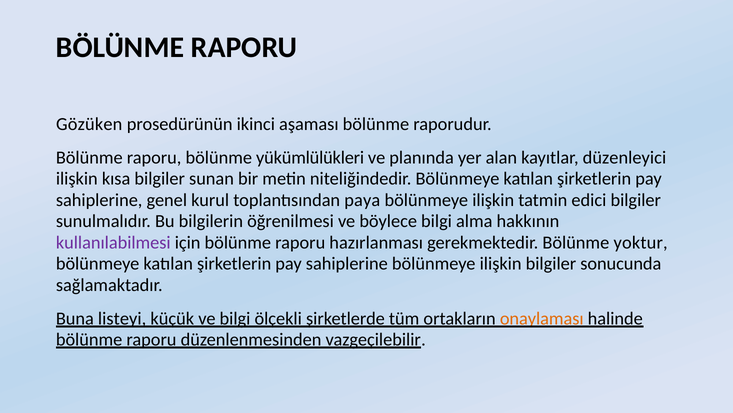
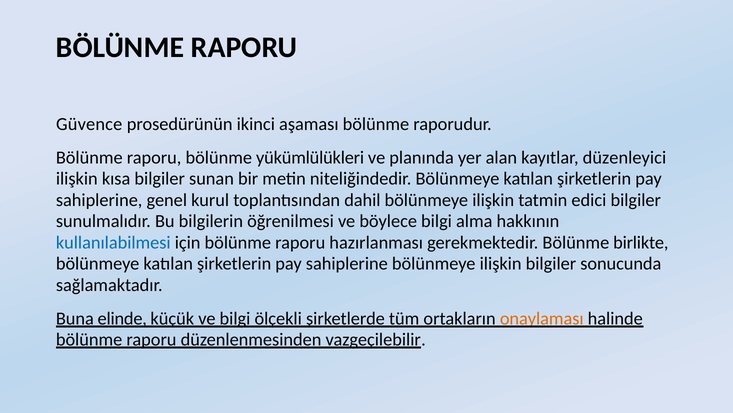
Gözüken: Gözüken -> Güvence (89, 124)
paya: paya -> dahil (362, 200)
kullanılabilmesi colour: purple -> blue (113, 242)
yoktur: yoktur -> birlikte (641, 242)
listeyi: listeyi -> elinde (122, 318)
